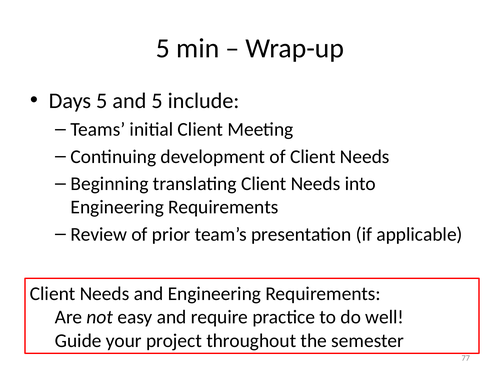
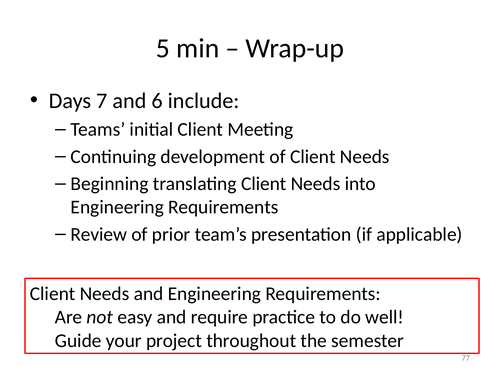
Days 5: 5 -> 7 (102, 101)
and 5: 5 -> 6 (157, 101)
